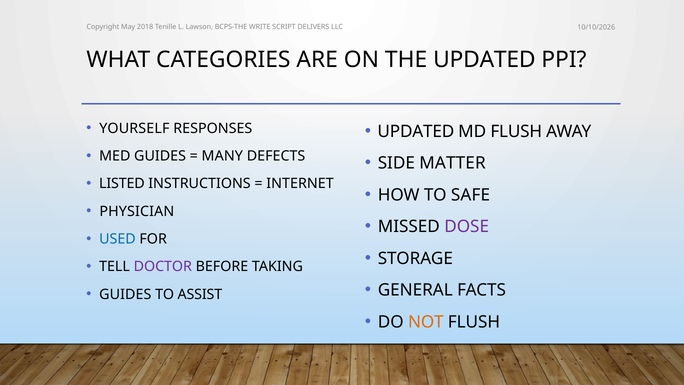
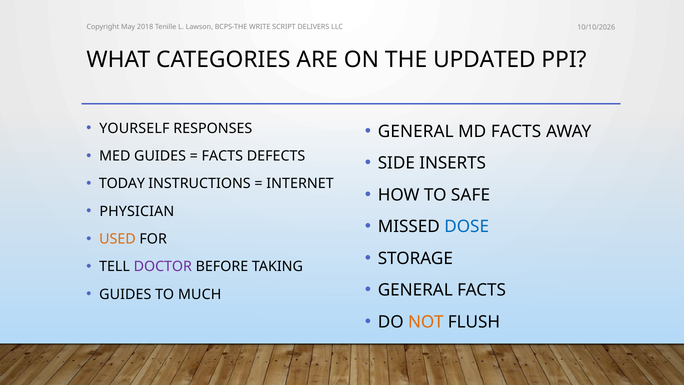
UPDATED: UPDATED -> GENERAL (416, 131)
MD FLUSH: FLUSH -> FACTS (516, 131)
MANY: MANY -> FACTS (222, 156)
MATTER: MATTER -> INSERTS (453, 163)
LISTED: LISTED -> TODAY (122, 184)
DOSE colour: purple -> blue (467, 227)
USED colour: blue -> orange (117, 239)
ASSIST: ASSIST -> MUCH (200, 294)
